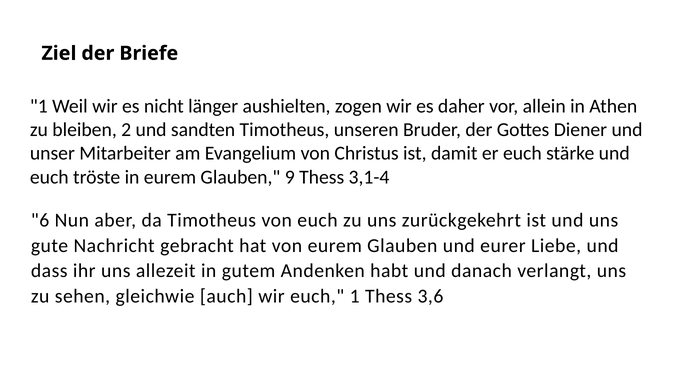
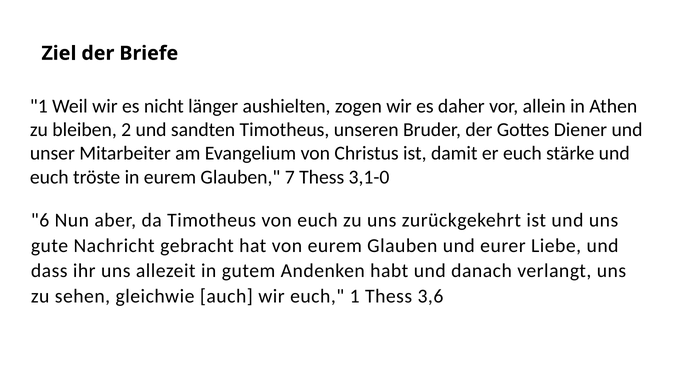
9: 9 -> 7 (290, 177)
3,1-4: 3,1-4 -> 3,1-0 (369, 177)
